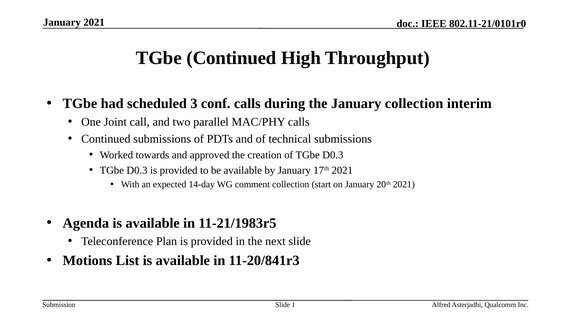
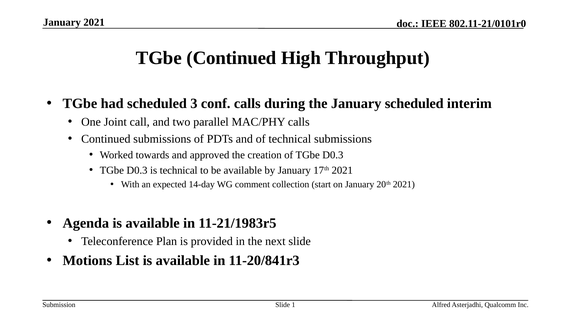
January collection: collection -> scheduled (414, 104)
D0.3 is provided: provided -> technical (179, 170)
